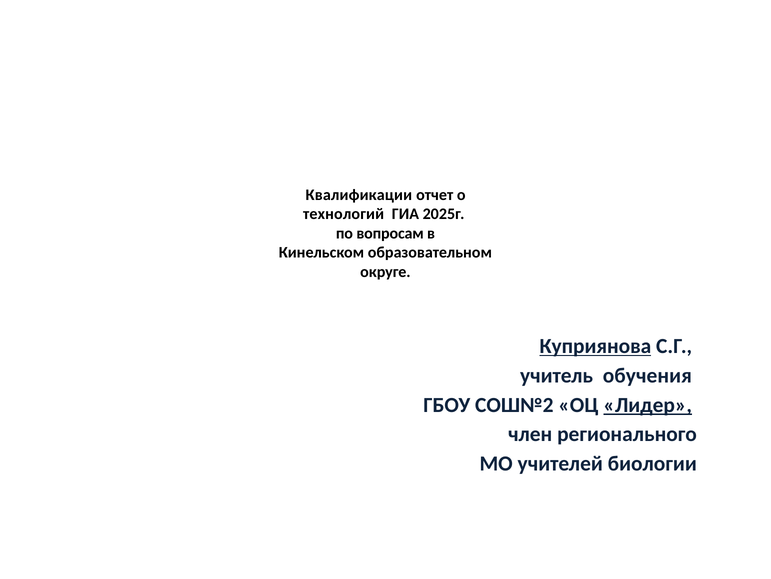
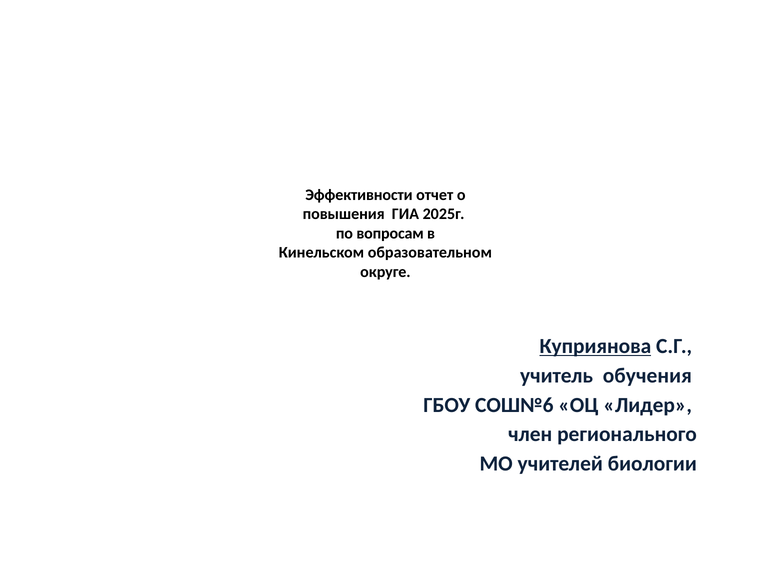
Квалификации: Квалификации -> Эффективности (359, 195)
технологий: технологий -> повышения (344, 214)
СОШ№2: СОШ№2 -> СОШ№6 (514, 404)
Лидер underline: present -> none (648, 404)
